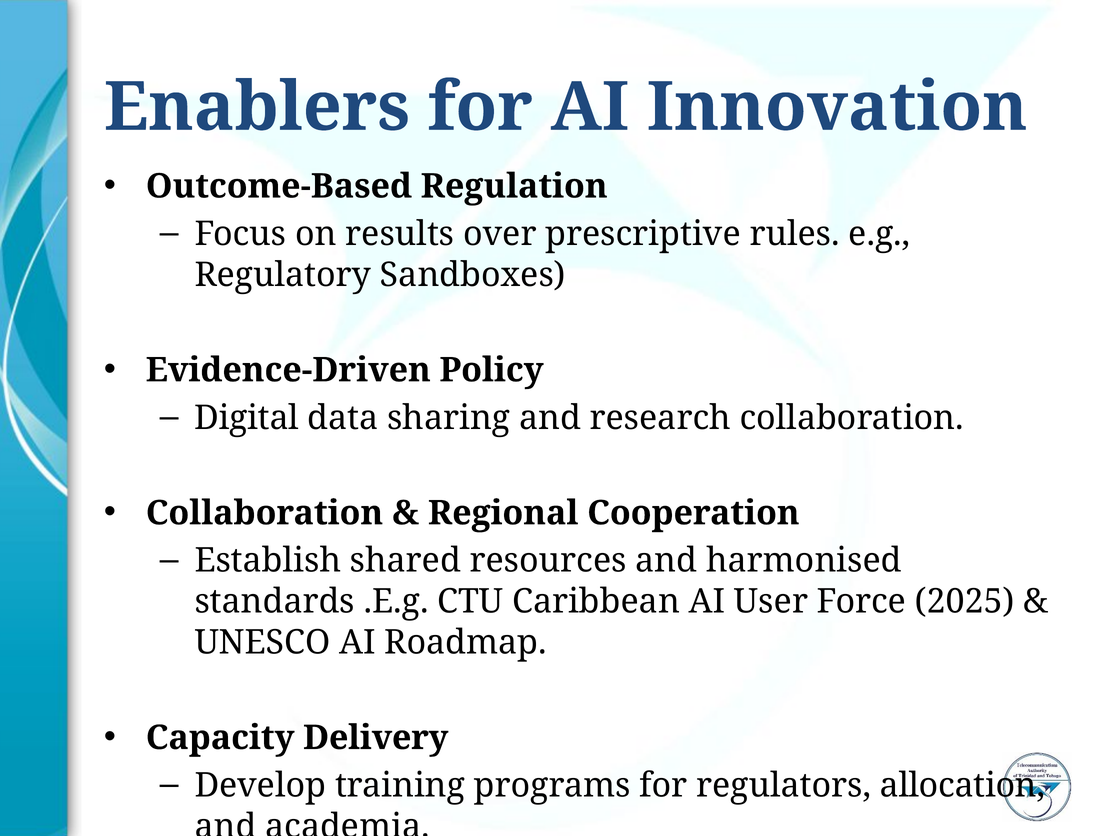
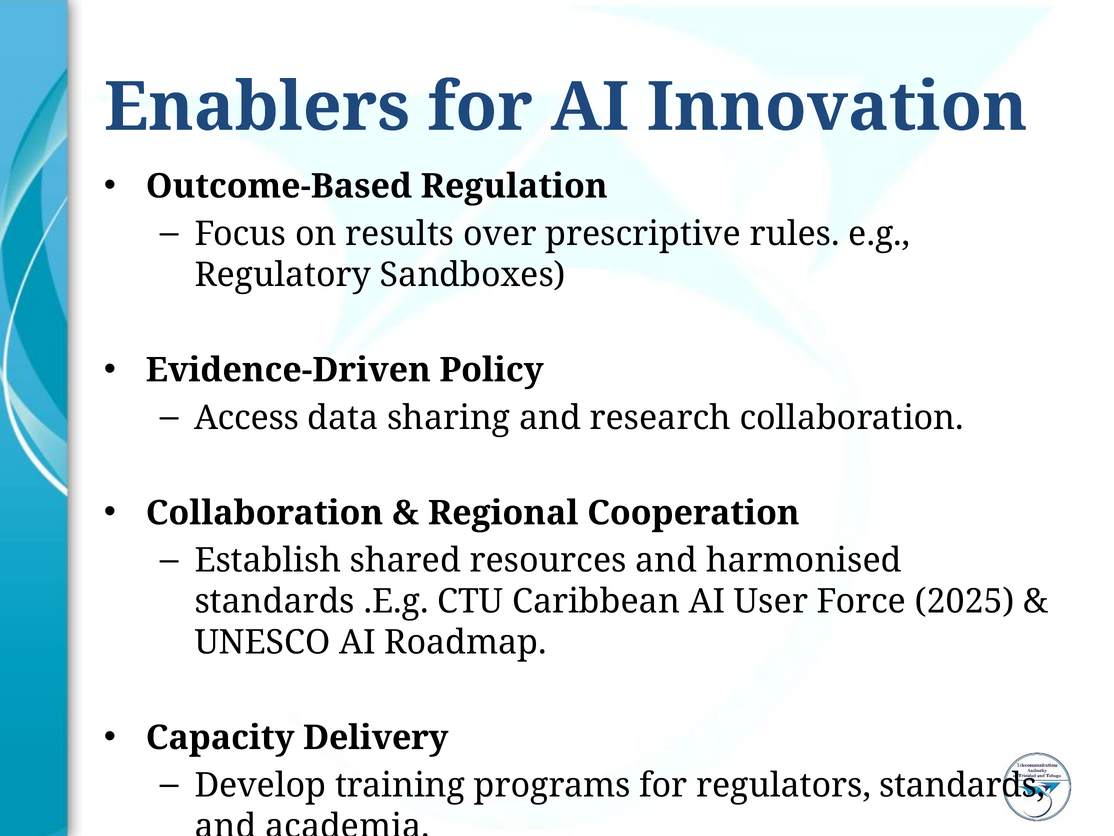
Digital: Digital -> Access (247, 418)
regulators allocation: allocation -> standards (962, 785)
